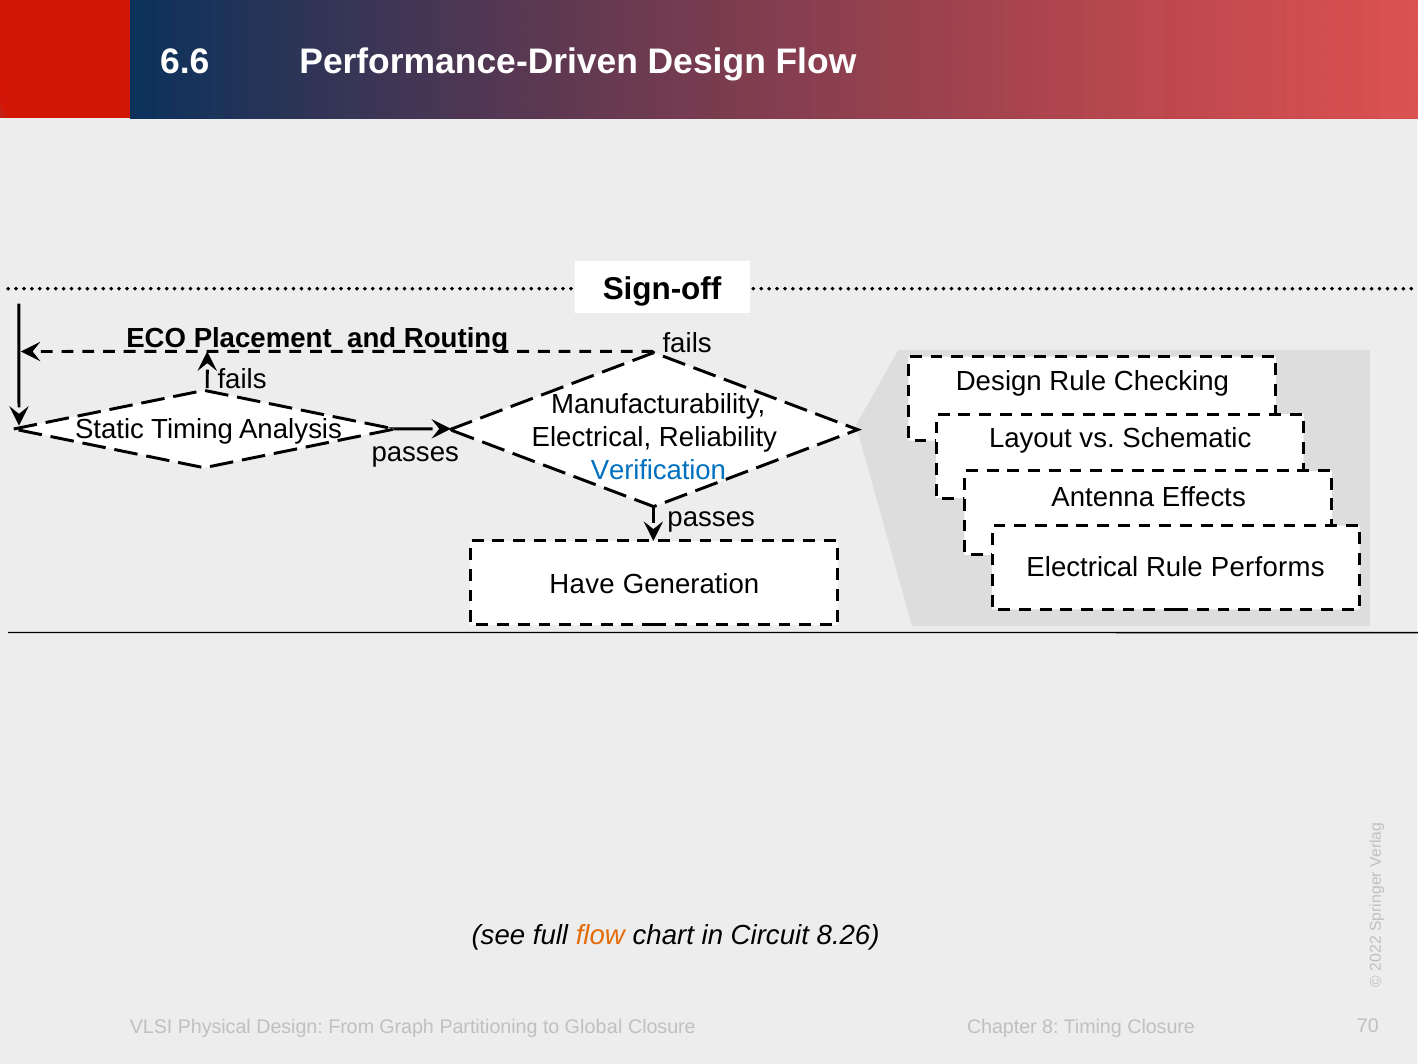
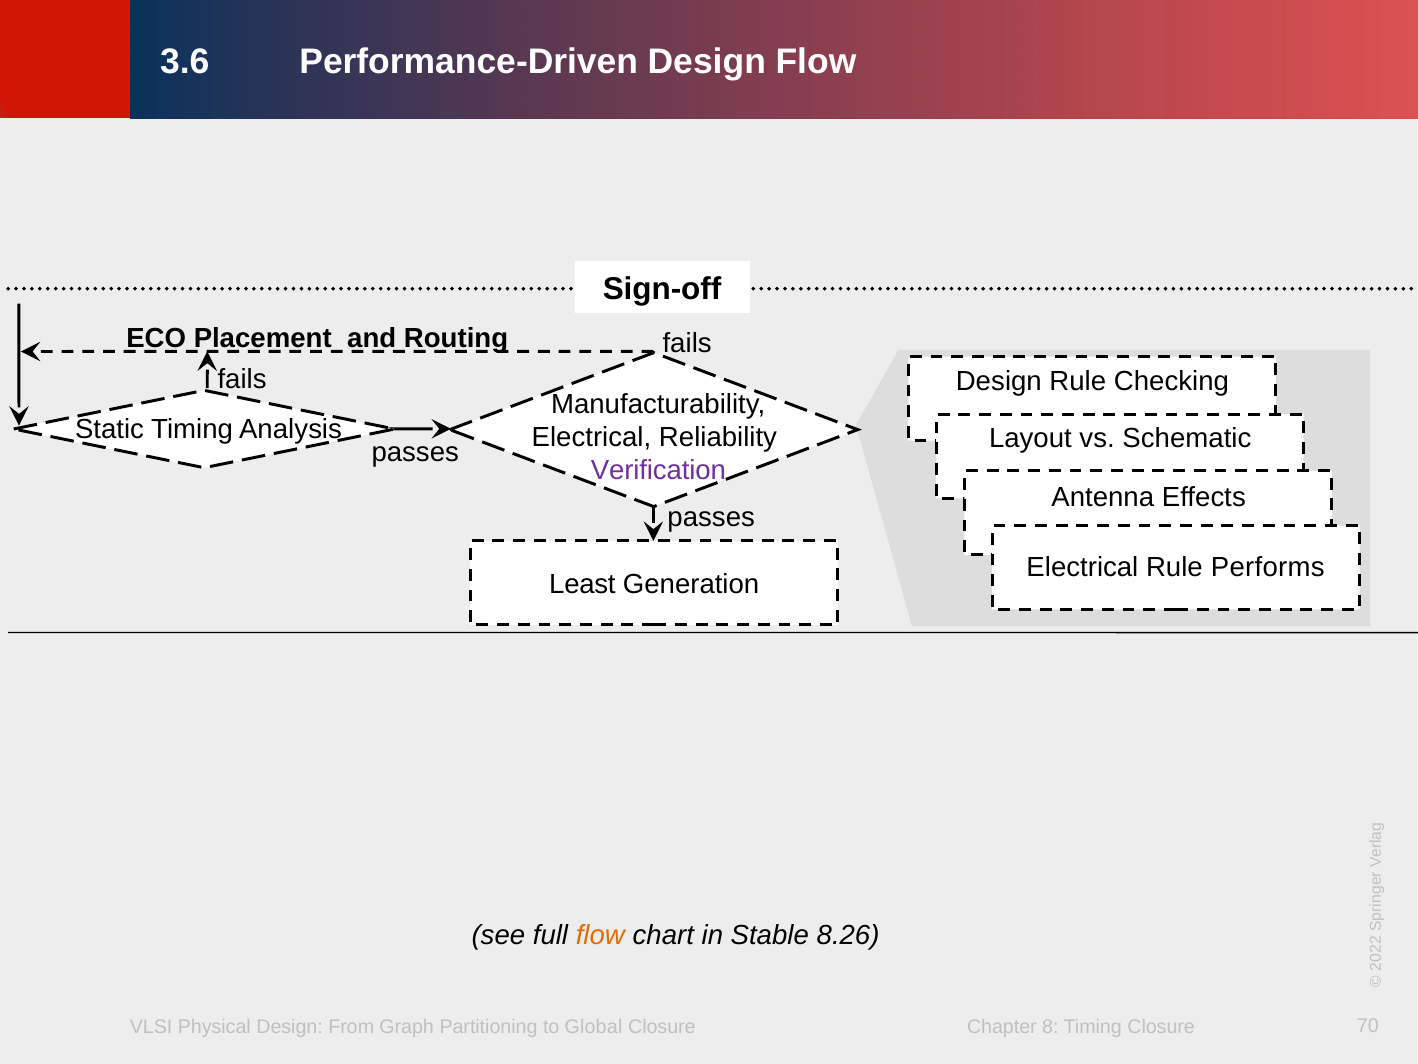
6.6: 6.6 -> 3.6 (185, 62)
Verification colour: blue -> purple (658, 470)
Have: Have -> Least (582, 585)
Circuit: Circuit -> Stable (770, 935)
